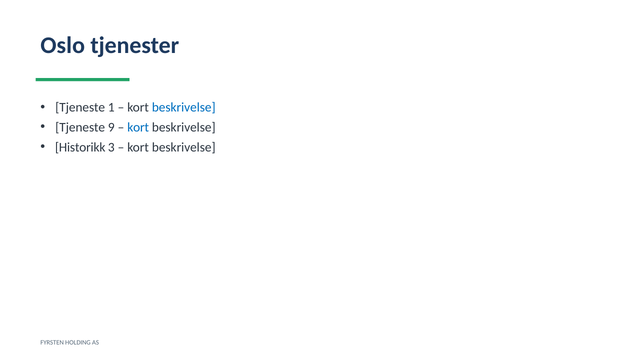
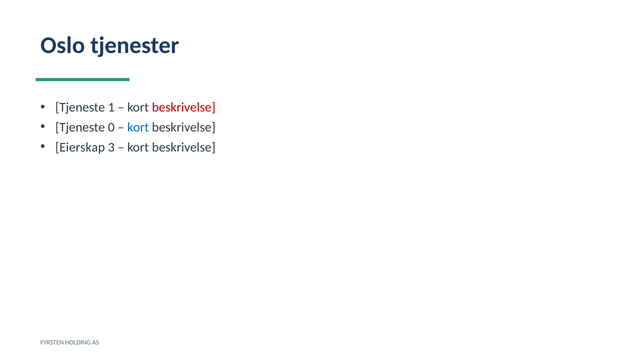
beskrivelse colour: blue -> red (184, 108)
9: 9 -> 0 (111, 127)
Historikk: Historikk -> Eierskap (80, 147)
